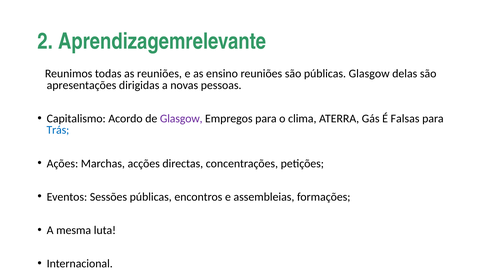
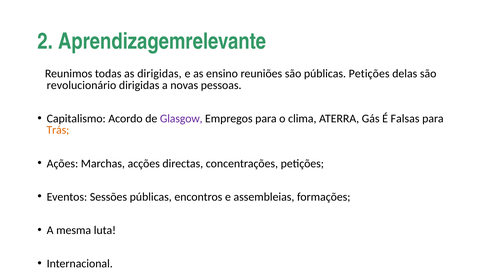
as reuniões: reuniões -> dirigidas (159, 74)
públicas Glasgow: Glasgow -> Petições (369, 74)
apresentações: apresentações -> revolucionário (82, 85)
Trás colour: blue -> orange (58, 130)
